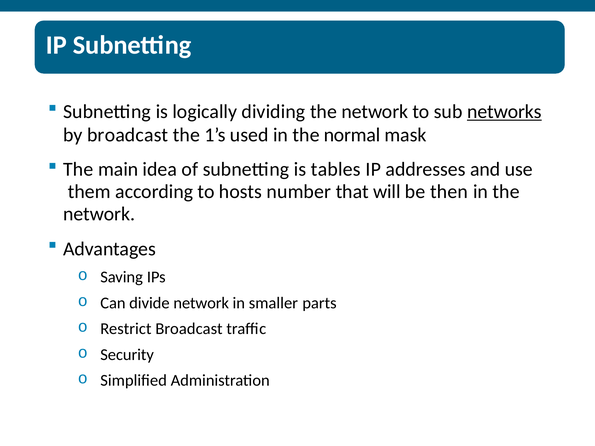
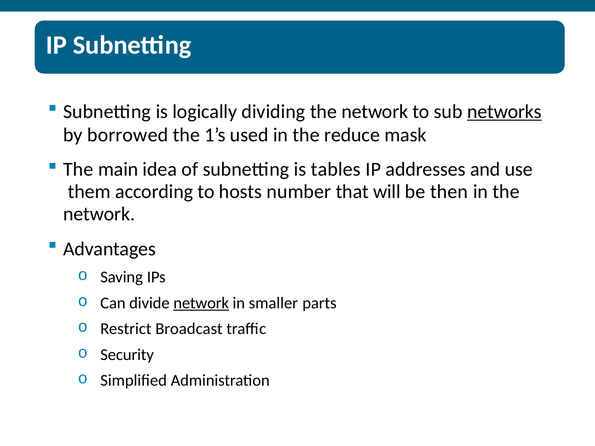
by broadcast: broadcast -> borrowed (128, 135)
normal: normal -> reduce (352, 135)
network underline: none -> present (201, 303)
